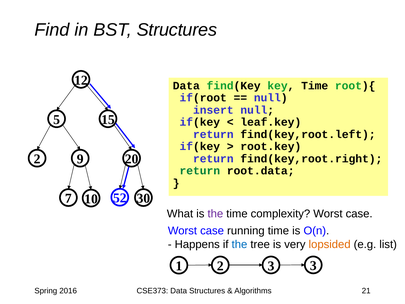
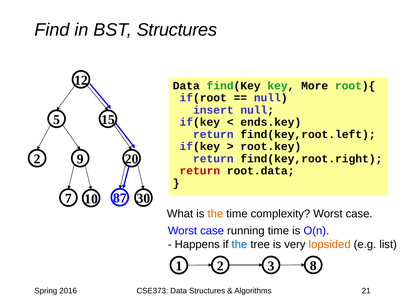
key Time: Time -> More (315, 86)
leaf.key: leaf.key -> ends.key (271, 122)
return colour: green -> red (200, 171)
52: 52 -> 87 (120, 198)
the colour: purple -> orange (215, 214)
1 3: 3 -> 8 (313, 266)
